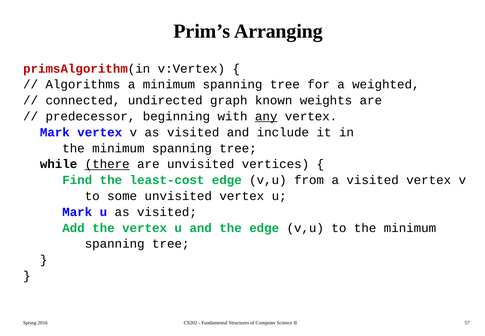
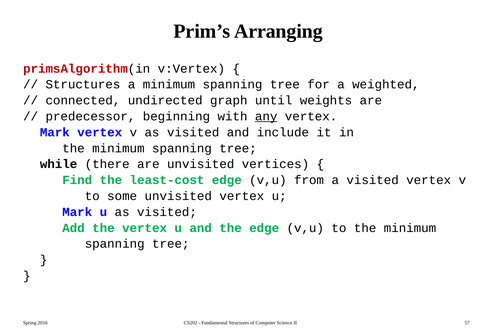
Algorithms: Algorithms -> Structures (83, 84)
known: known -> until (274, 100)
there underline: present -> none (107, 164)
